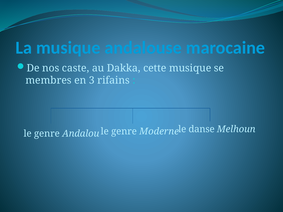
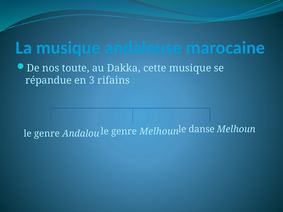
caste: caste -> toute (76, 68)
membres: membres -> répandue (49, 80)
genre Moderne: Moderne -> Melhoun (159, 132)
